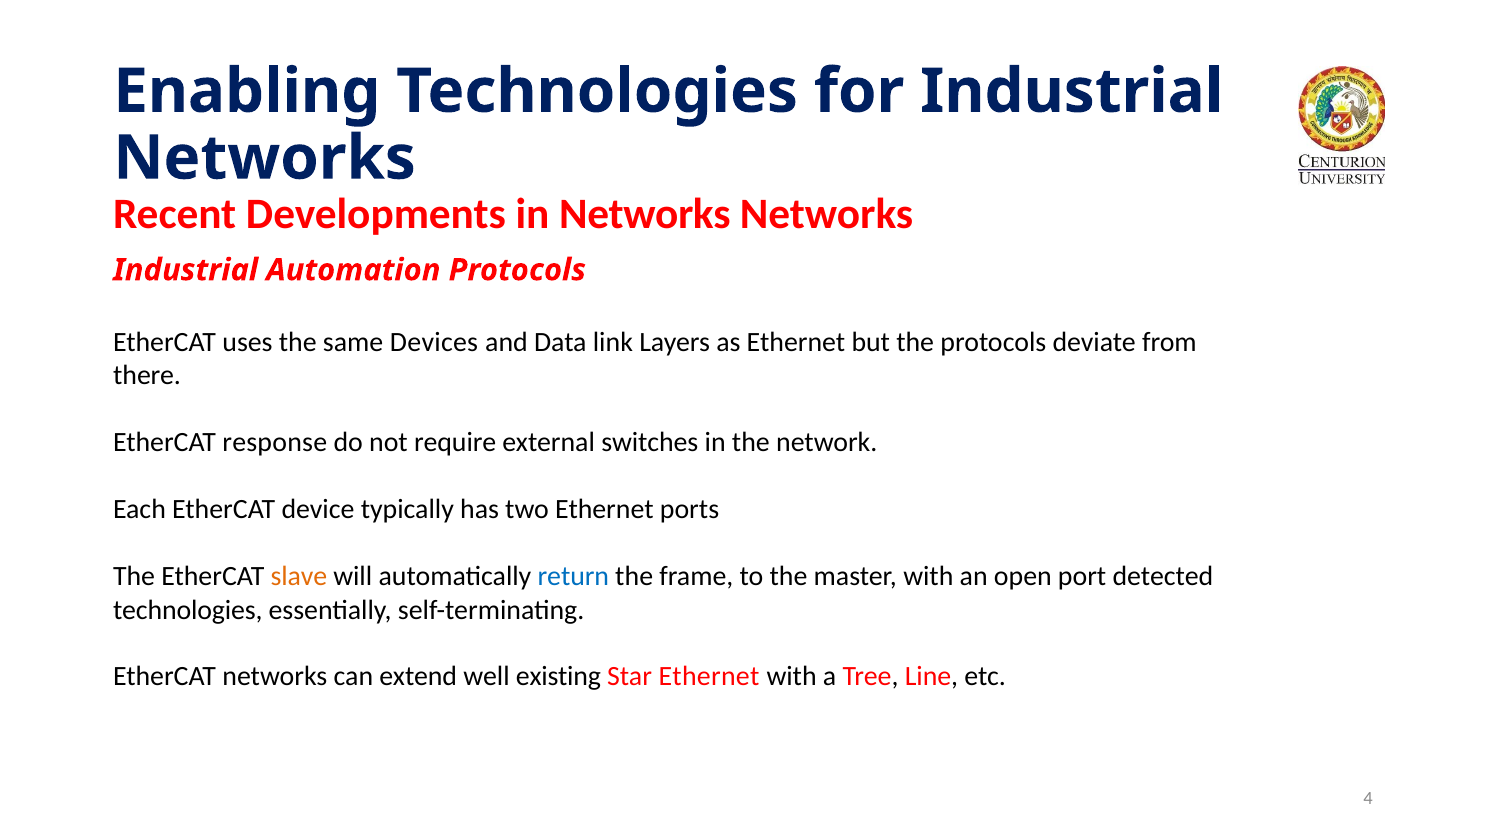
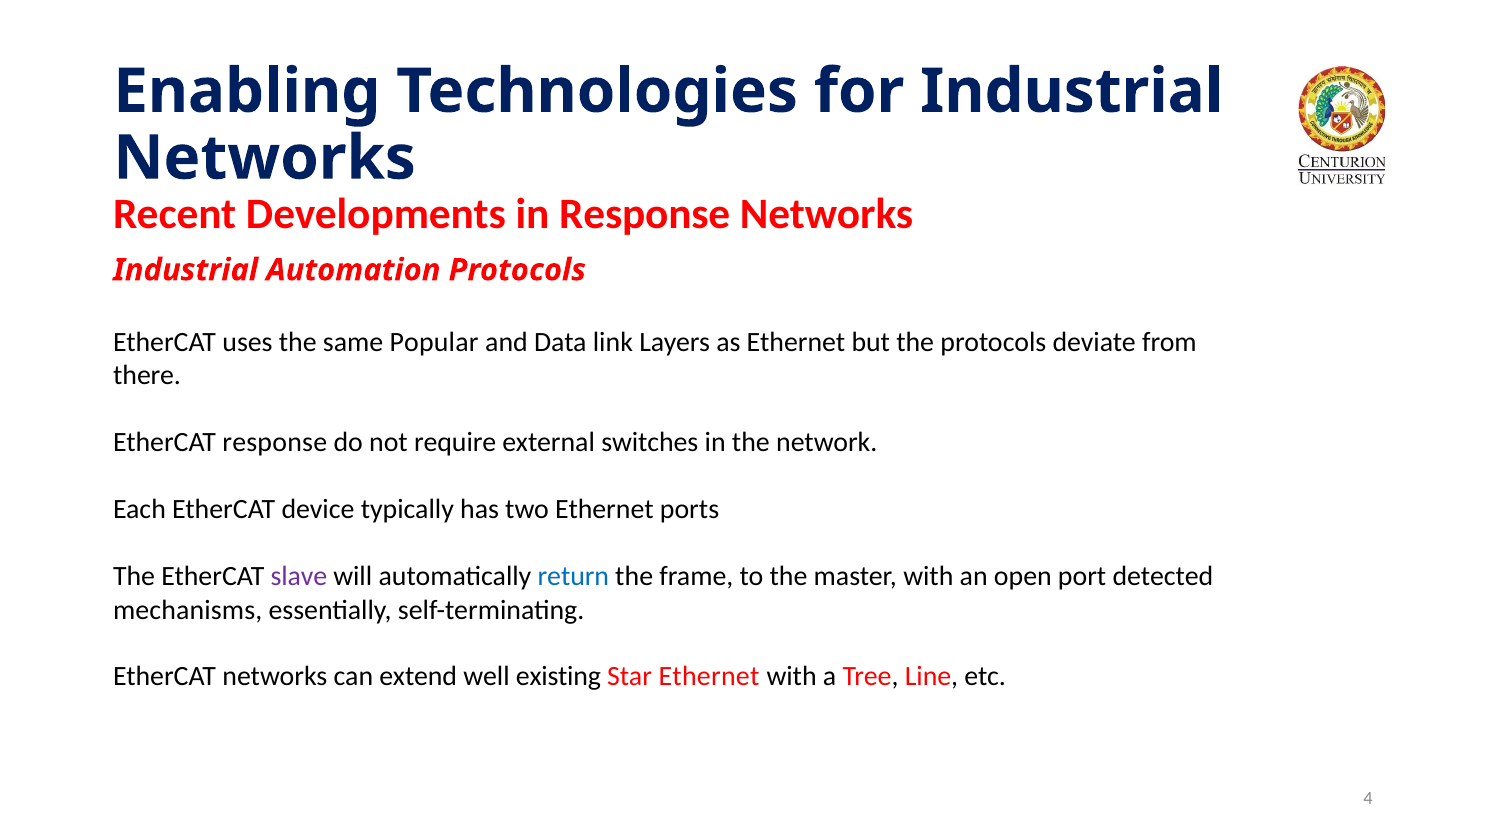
in Networks: Networks -> Response (645, 214)
Devices: Devices -> Popular (434, 342)
slave colour: orange -> purple (299, 576)
technologies: technologies -> mechanisms (188, 610)
